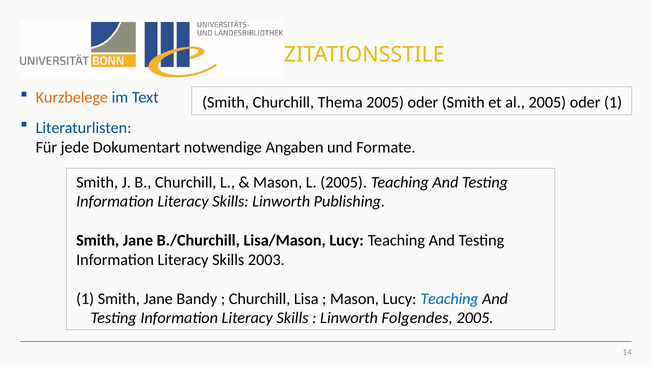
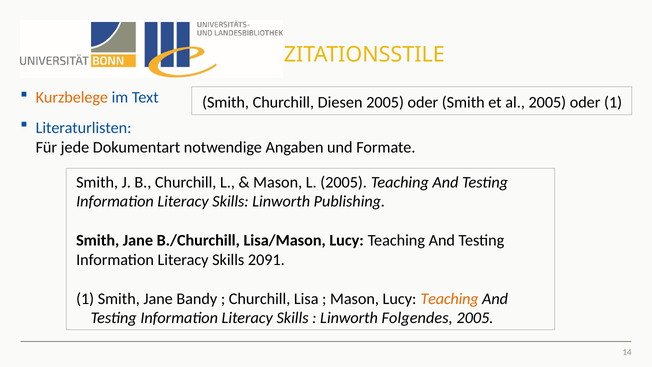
Thema: Thema -> Diesen (340, 102)
2003: 2003 -> 2091 (266, 260)
Teaching colour: blue -> orange (450, 299)
